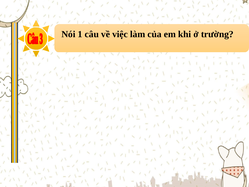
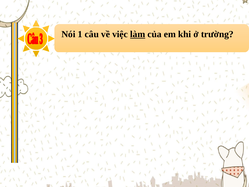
làm underline: none -> present (138, 34)
